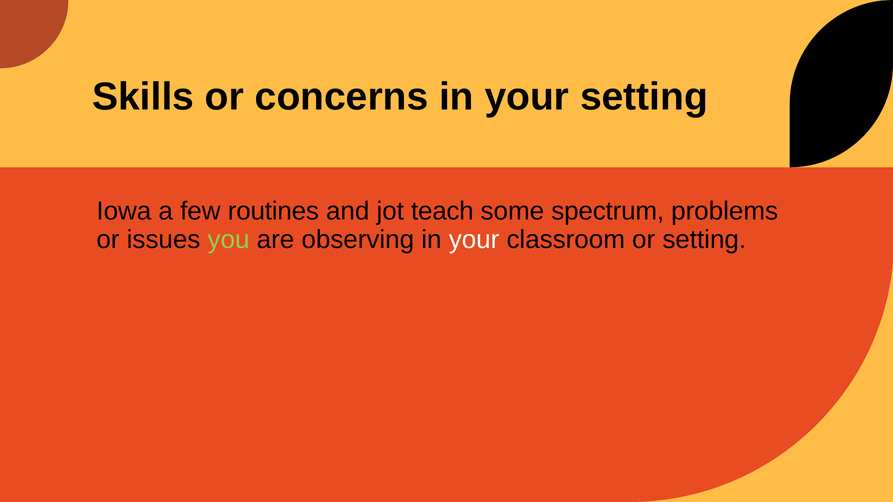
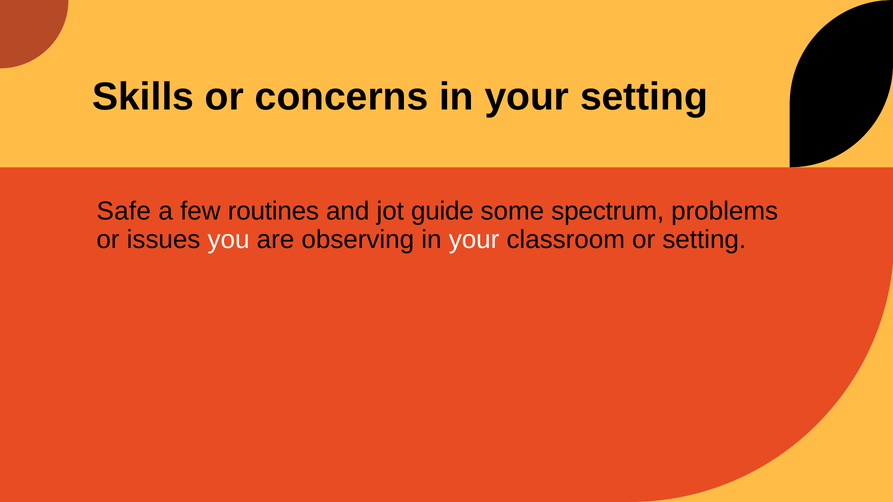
Iowa: Iowa -> Safe (124, 212)
teach: teach -> guide (442, 212)
you colour: light green -> white (229, 240)
